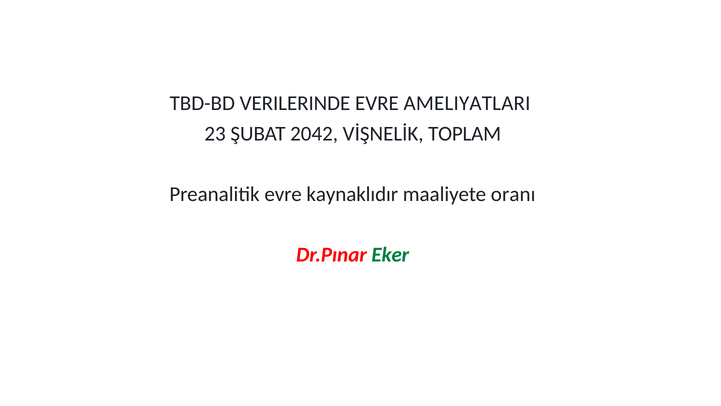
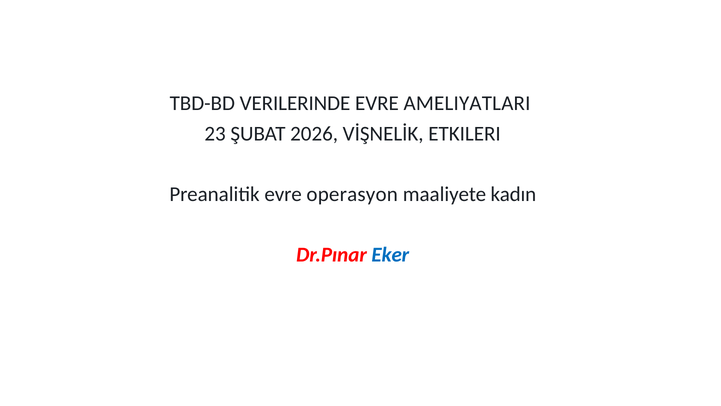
2042: 2042 -> 2026 (314, 134)
TOPLAM: TOPLAM -> ETKILERI (465, 134)
kaynaklıdır: kaynaklıdır -> operasyon (352, 194)
oranı: oranı -> kadın (513, 194)
Eker colour: green -> blue (390, 255)
